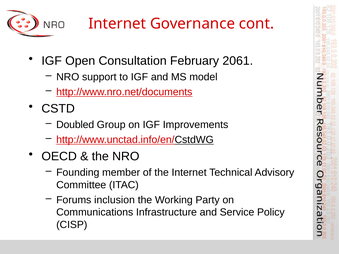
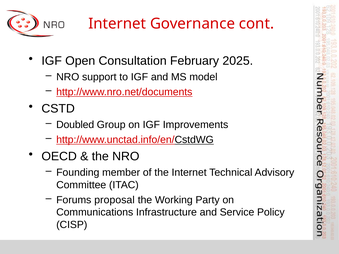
2061: 2061 -> 2025 (238, 61)
inclusion: inclusion -> proposal (114, 200)
